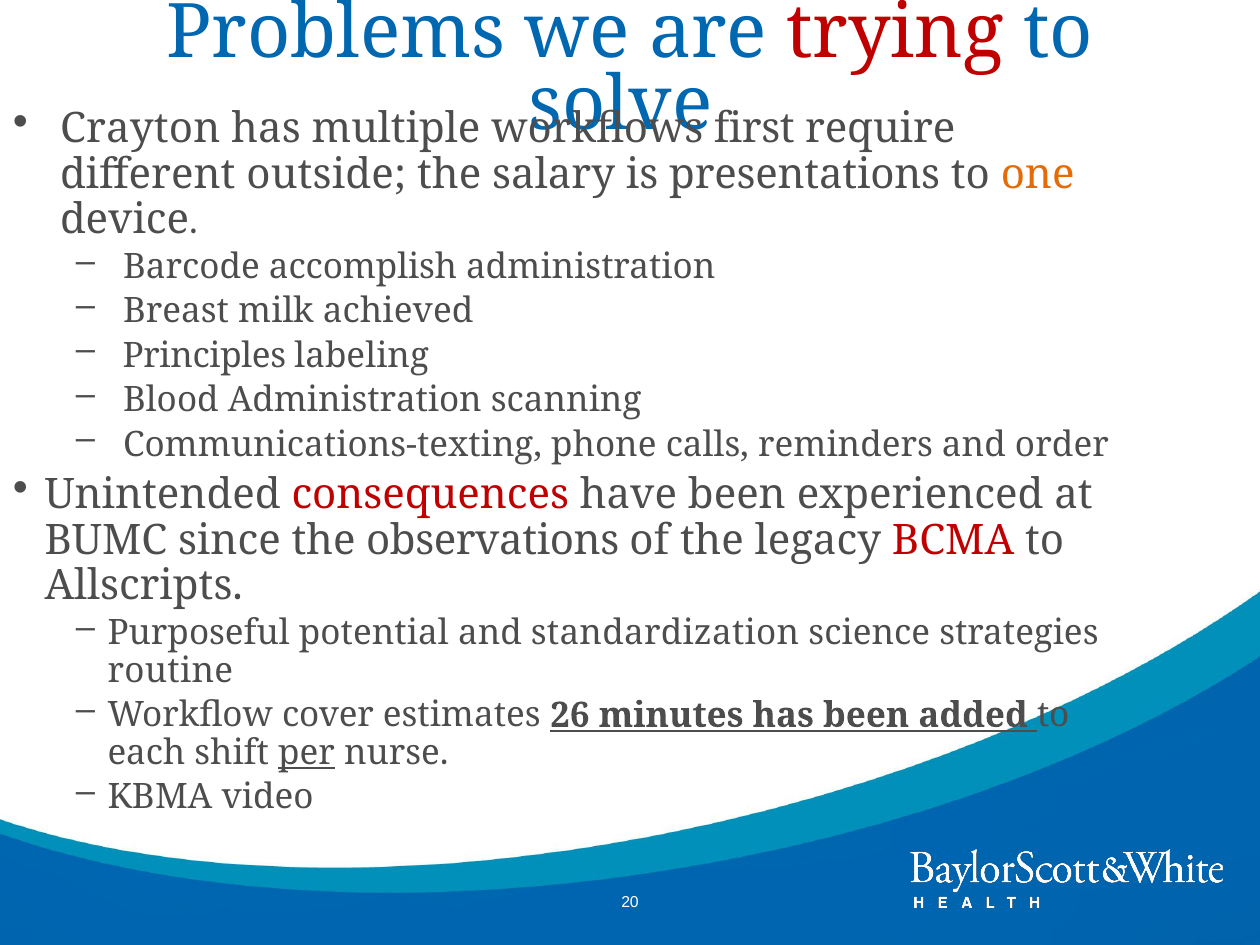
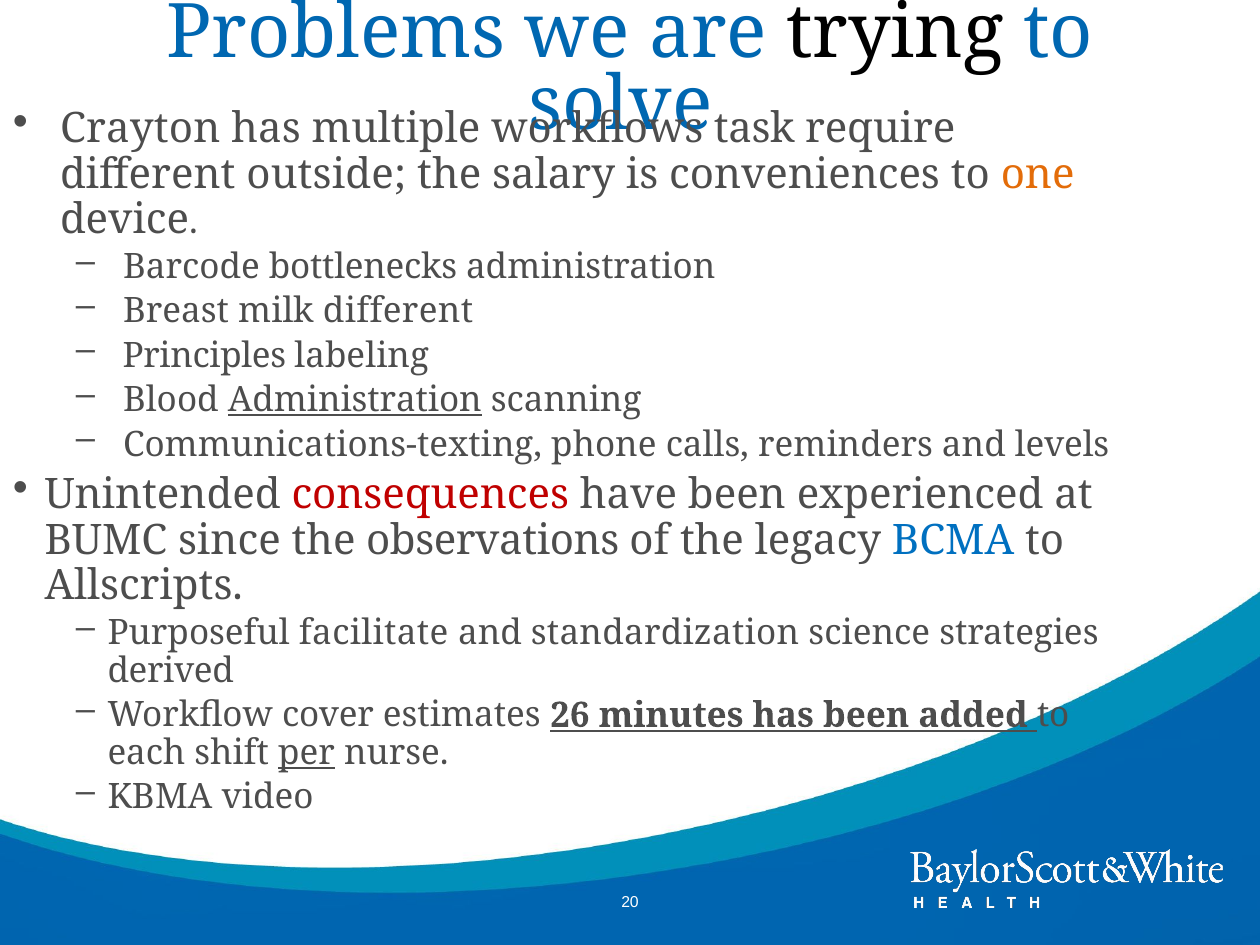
trying colour: red -> black (895, 33)
first: first -> task (754, 129)
presentations: presentations -> conveniences (805, 174)
accomplish: accomplish -> bottlenecks (363, 267)
milk achieved: achieved -> different (398, 311)
Administration underline: none -> present (355, 400)
order: order -> levels (1062, 444)
BCMA colour: red -> blue (953, 540)
potential: potential -> facilitate (374, 633)
routine: routine -> derived (171, 671)
